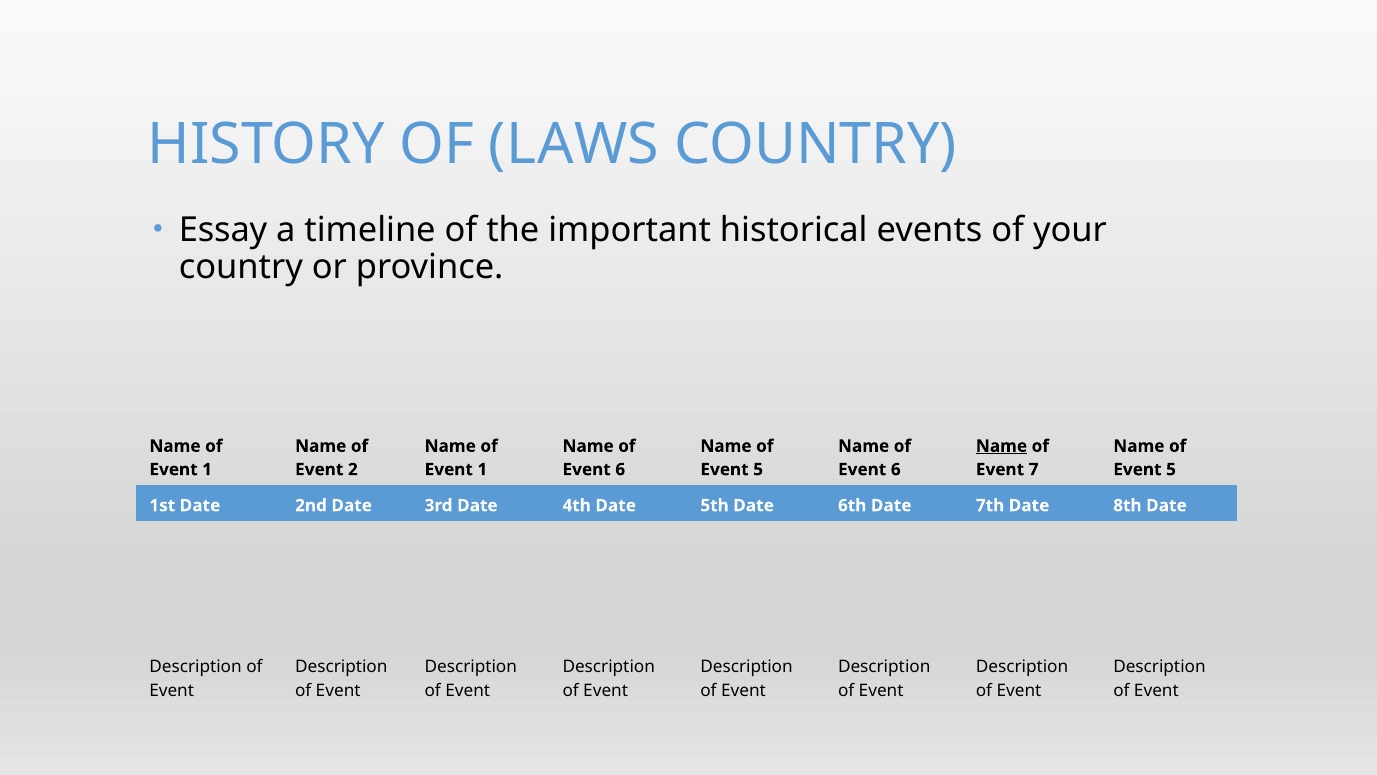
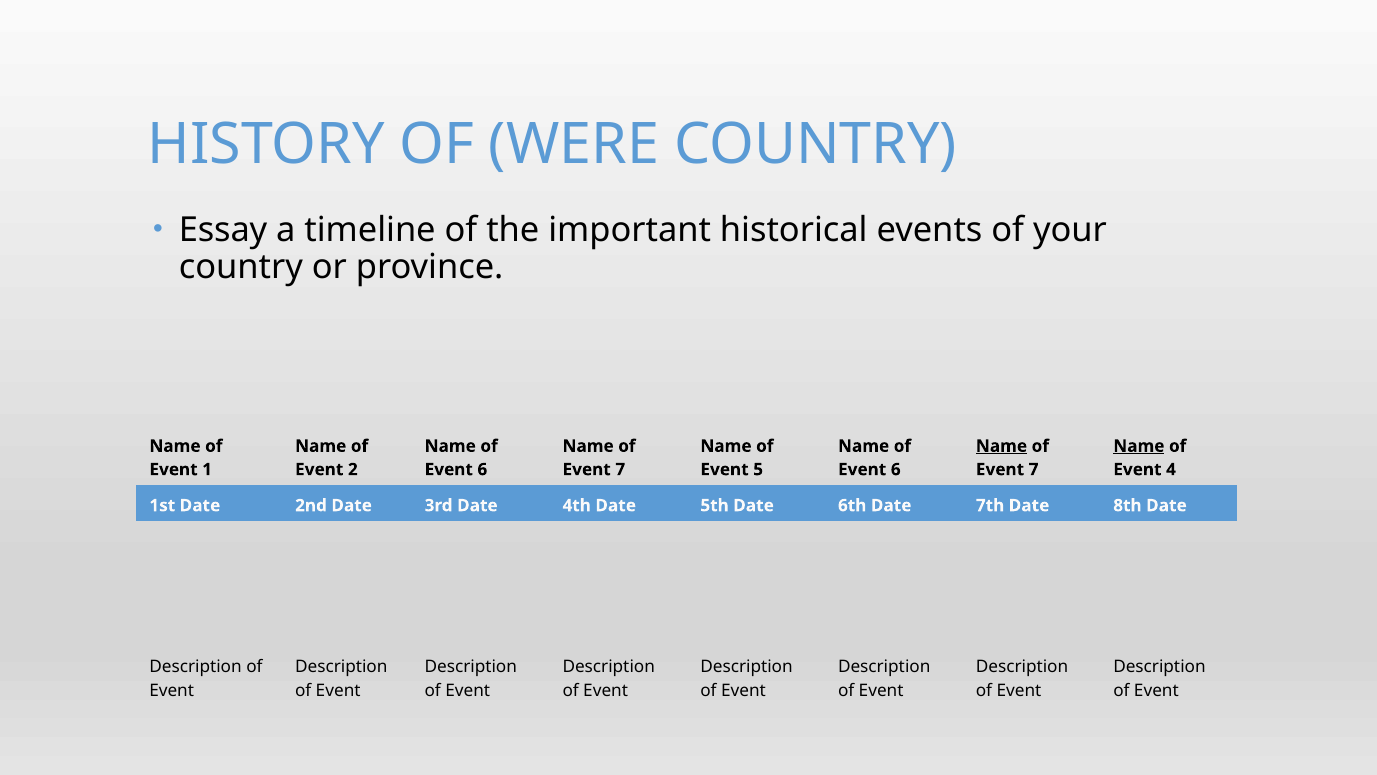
LAWS: LAWS -> WERE (574, 144)
Name underline: none -> present (1139, 446)
1: 1 -> 6 (482, 469)
6: 6 -> 7 (620, 469)
5: 5 -> 4 (1171, 469)
